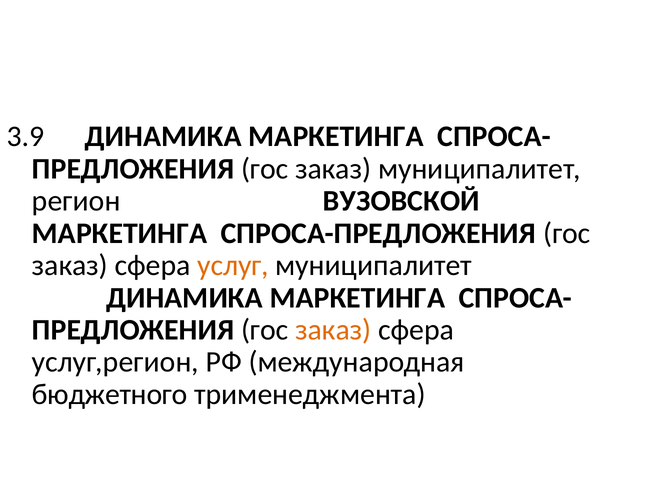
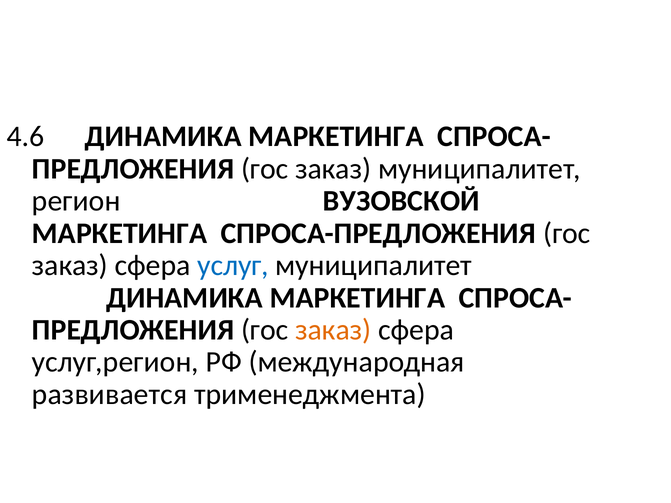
3.9: 3.9 -> 4.6 (26, 137)
услуг colour: orange -> blue (233, 266)
бюджетного: бюджетного -> развивается (110, 395)
